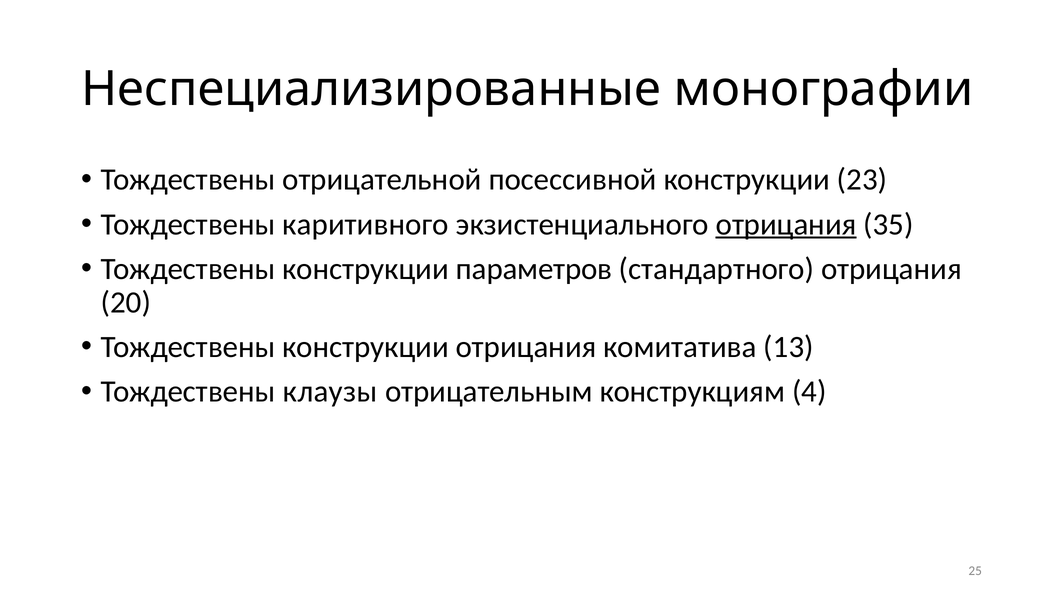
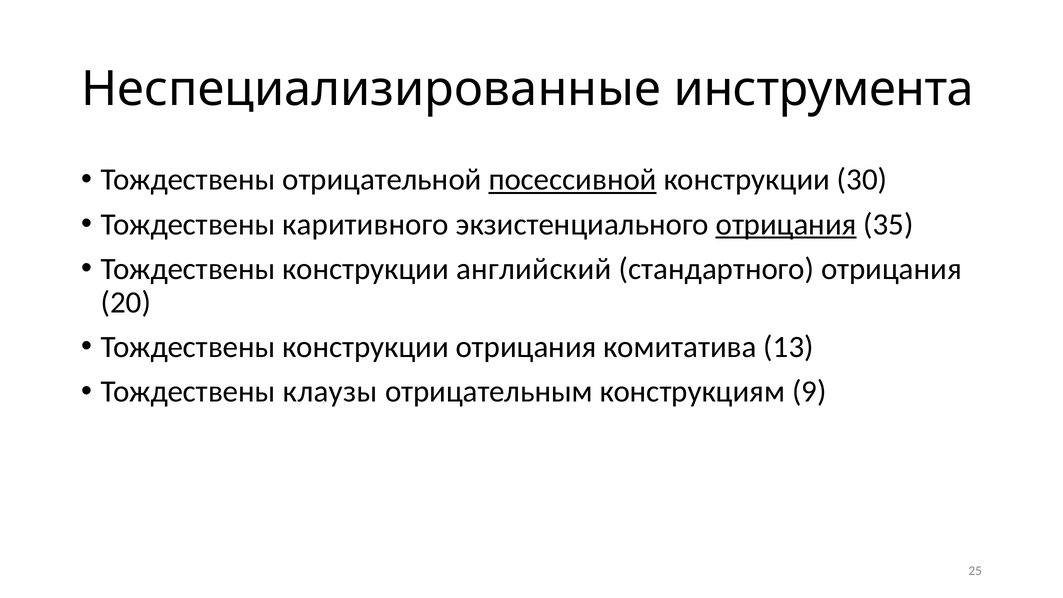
монографии: монографии -> инструмента (824, 89)
посессивной underline: none -> present (573, 180)
23: 23 -> 30 (862, 180)
параметров: параметров -> английский (534, 269)
4: 4 -> 9 (809, 391)
